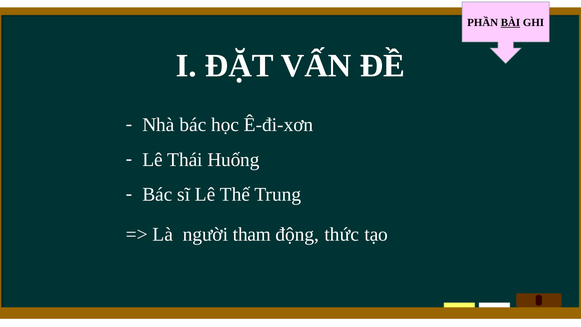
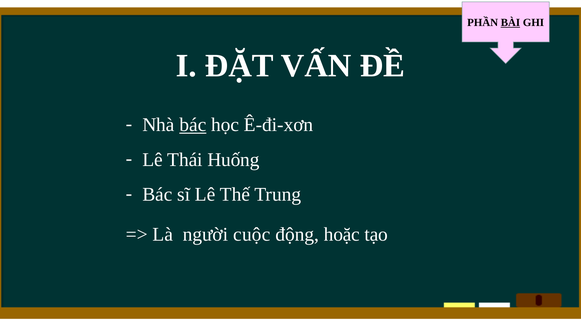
bác underline: none -> present (193, 125)
tham: tham -> cuộc (252, 234)
thức: thức -> hoặc (342, 234)
